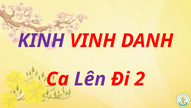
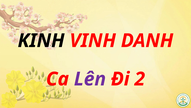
KINH colour: purple -> black (41, 40)
